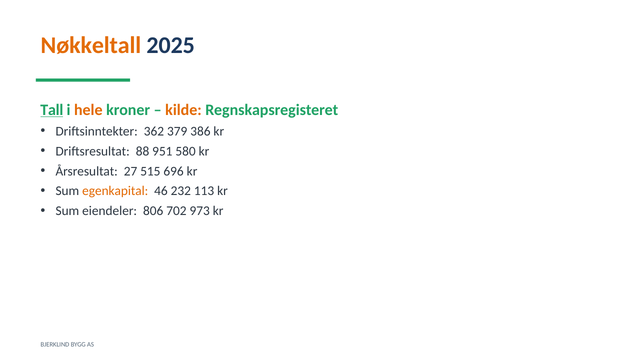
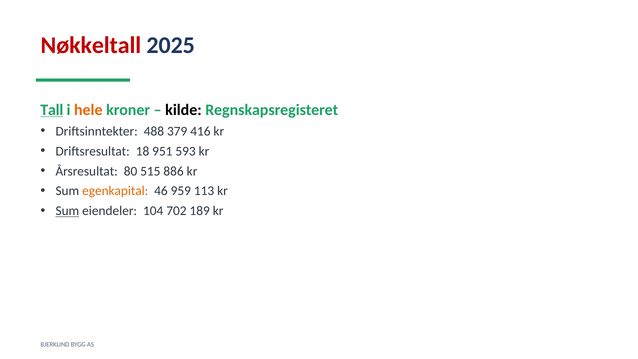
Nøkkeltall colour: orange -> red (91, 46)
kilde colour: orange -> black (183, 110)
362: 362 -> 488 (154, 131)
386: 386 -> 416 (200, 131)
88: 88 -> 18 (142, 151)
580: 580 -> 593 (186, 151)
27: 27 -> 80 (131, 171)
696: 696 -> 886 (174, 171)
232: 232 -> 959 (181, 191)
Sum underline: none -> present (67, 211)
806: 806 -> 104 (153, 211)
973: 973 -> 189 (200, 211)
